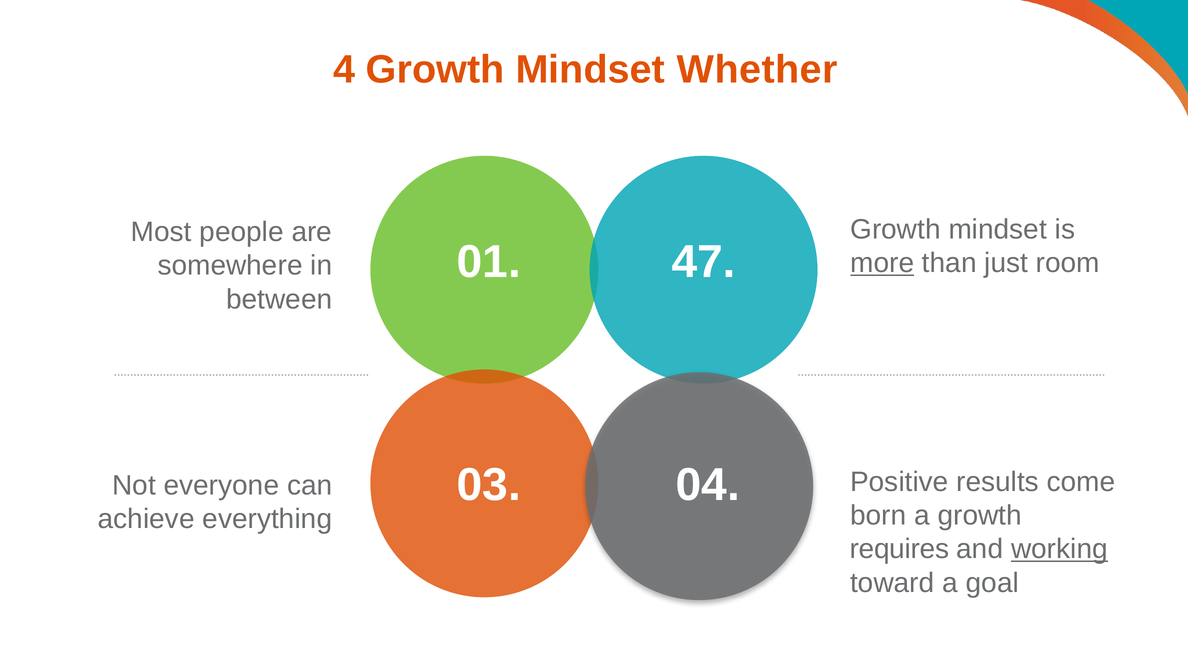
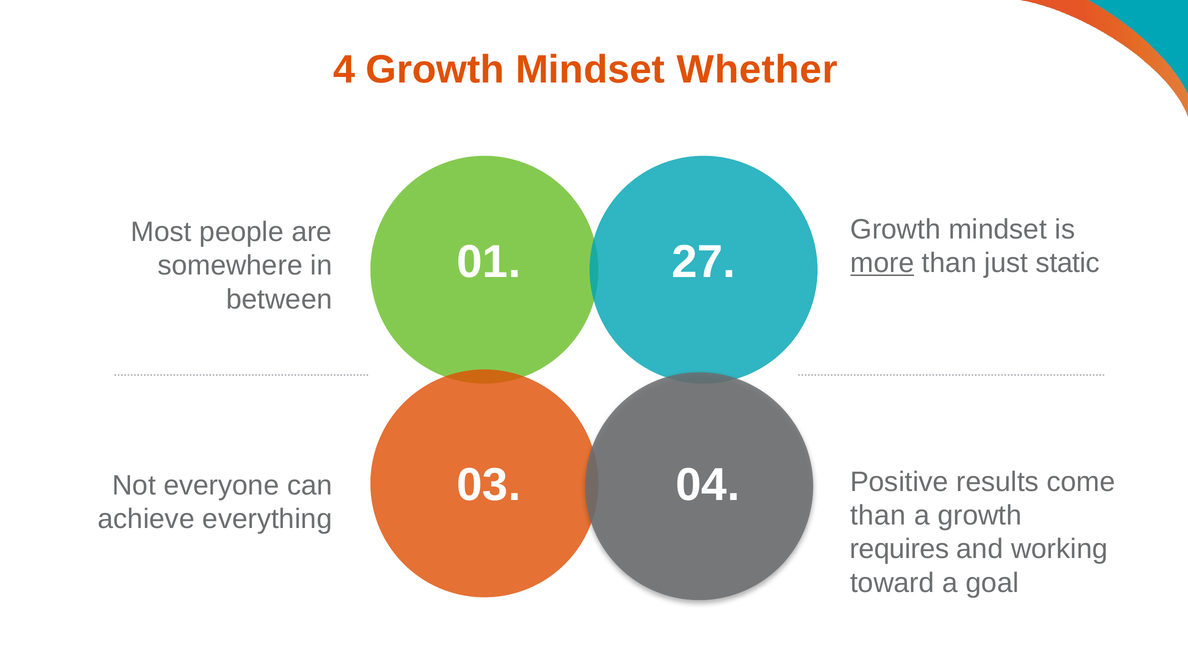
47: 47 -> 27 (704, 262)
room: room -> static (1068, 263)
born: born -> than (878, 516)
working underline: present -> none (1059, 549)
